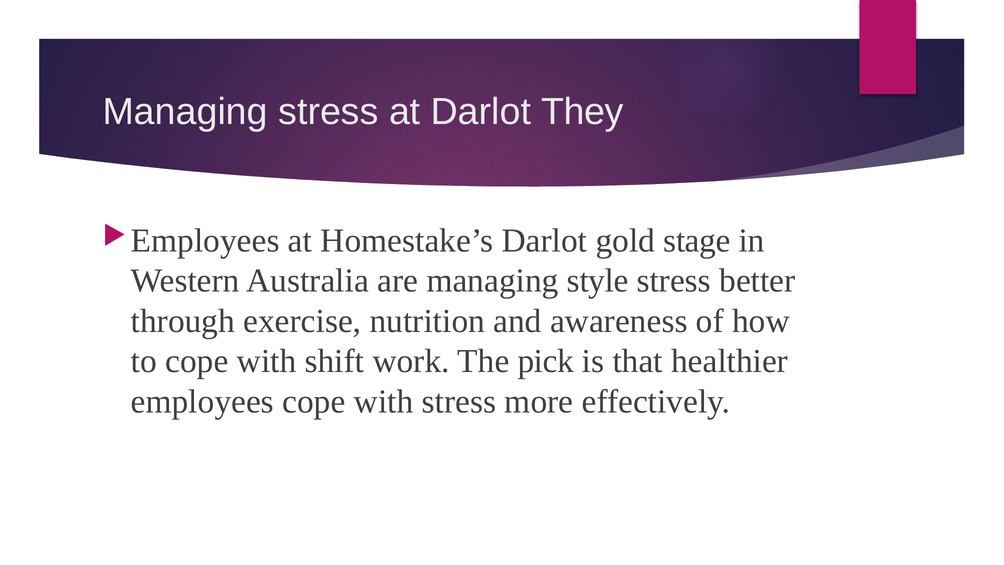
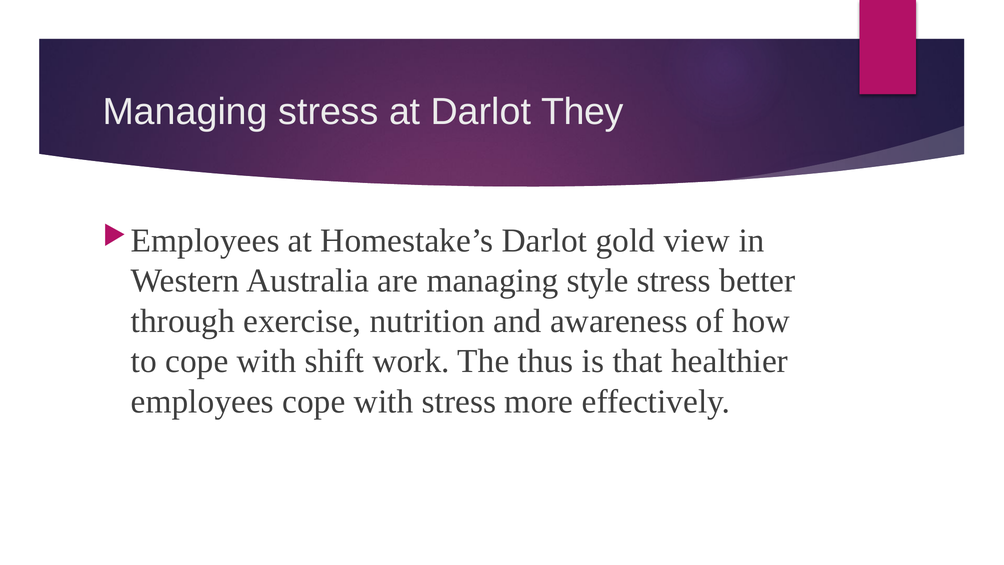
stage: stage -> view (697, 241)
pick: pick -> thus (546, 361)
